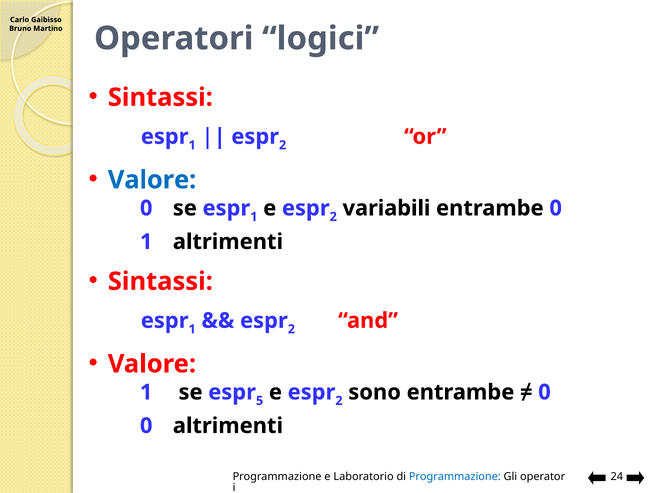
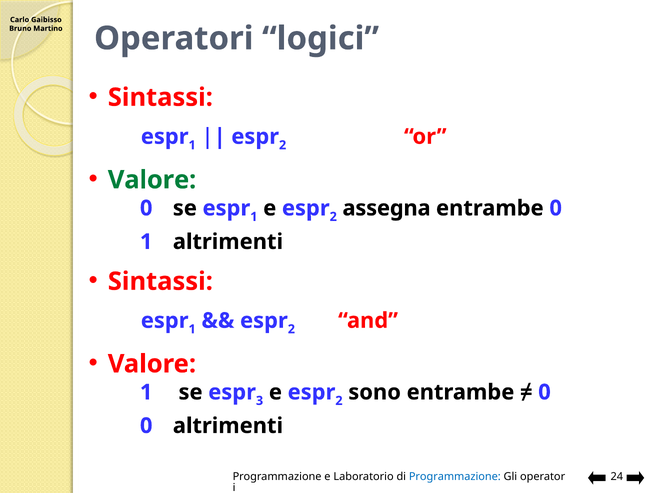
Valore colour: blue -> green (152, 180)
variabili: variabili -> assegna (387, 208)
5: 5 -> 3 (260, 401)
